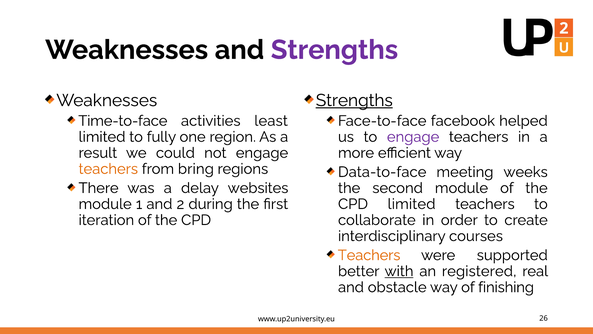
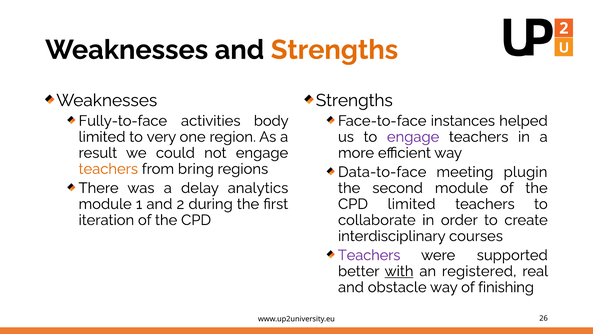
Strengths colour: purple -> orange (334, 50)
Strengths underline: present -> none (354, 100)
Time-to-face: Time-to-face -> Fully-to-face (123, 121)
least: least -> body (271, 121)
facebook: facebook -> instances (463, 121)
fully: fully -> very (161, 137)
weeks: weeks -> plugin (525, 172)
websites: websites -> analytics (258, 188)
Teachers colour: orange -> purple (369, 255)
